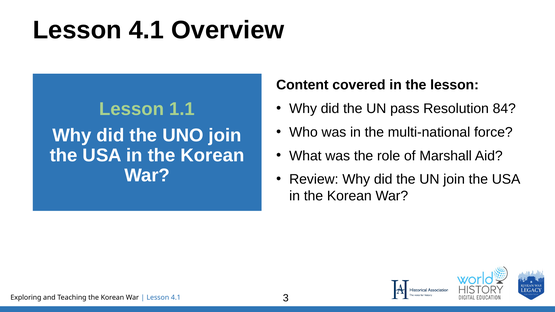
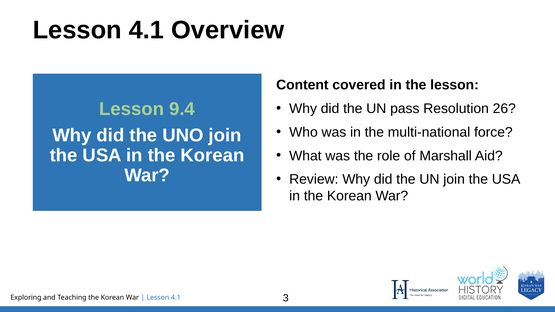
1.1: 1.1 -> 9.4 (182, 109)
84: 84 -> 26 (504, 109)
